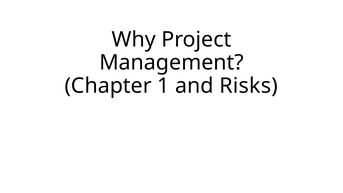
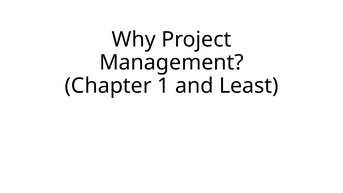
Risks: Risks -> Least (249, 86)
